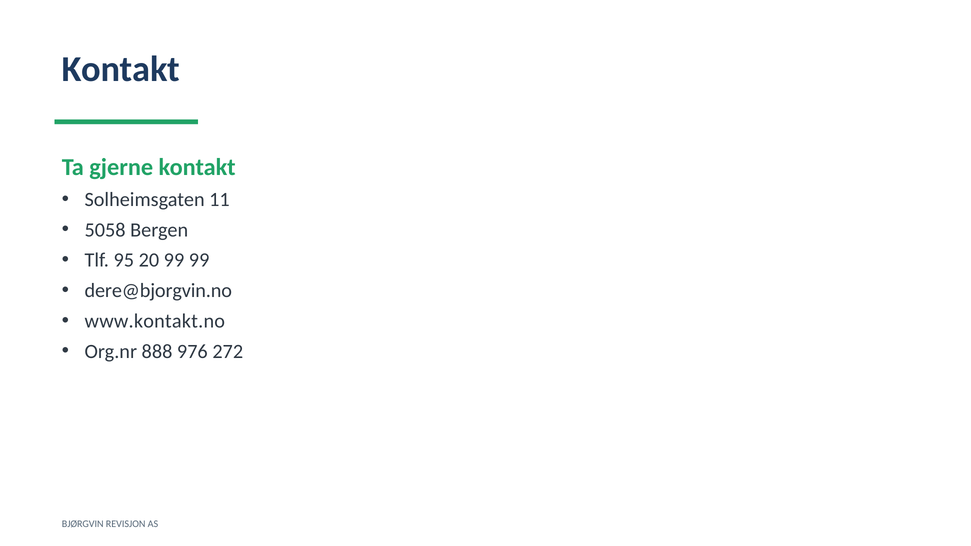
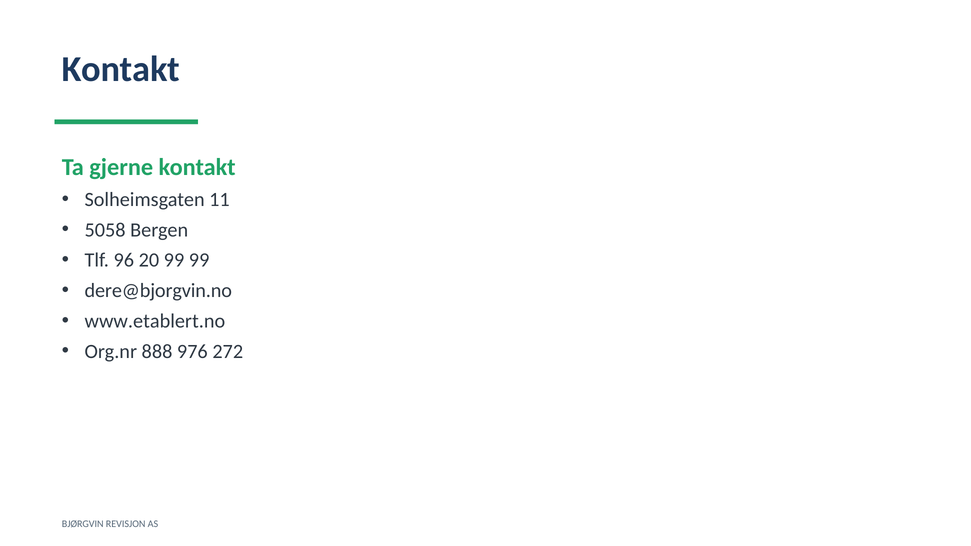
95: 95 -> 96 (124, 260)
www.kontakt.no: www.kontakt.no -> www.etablert.no (155, 321)
